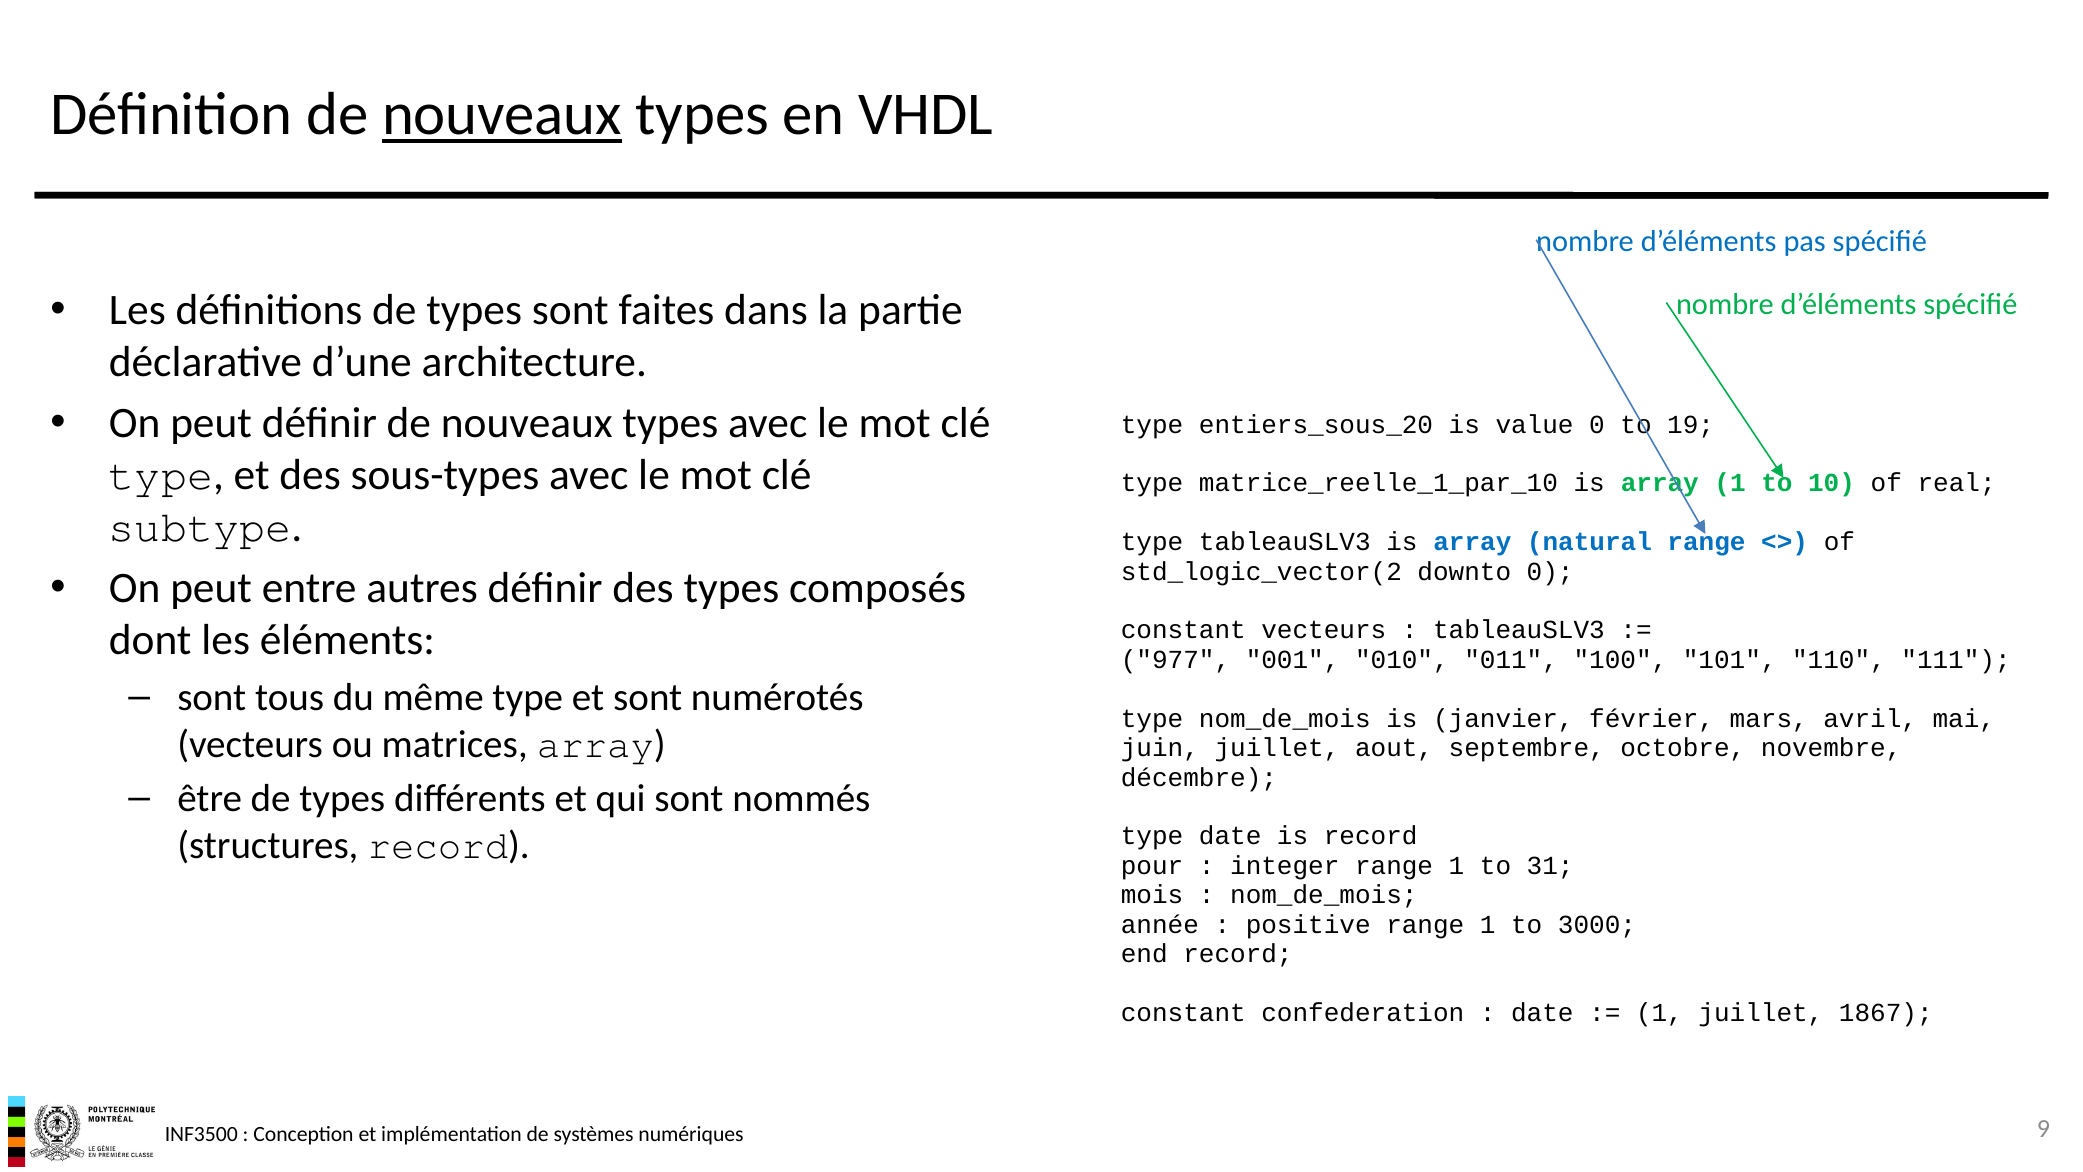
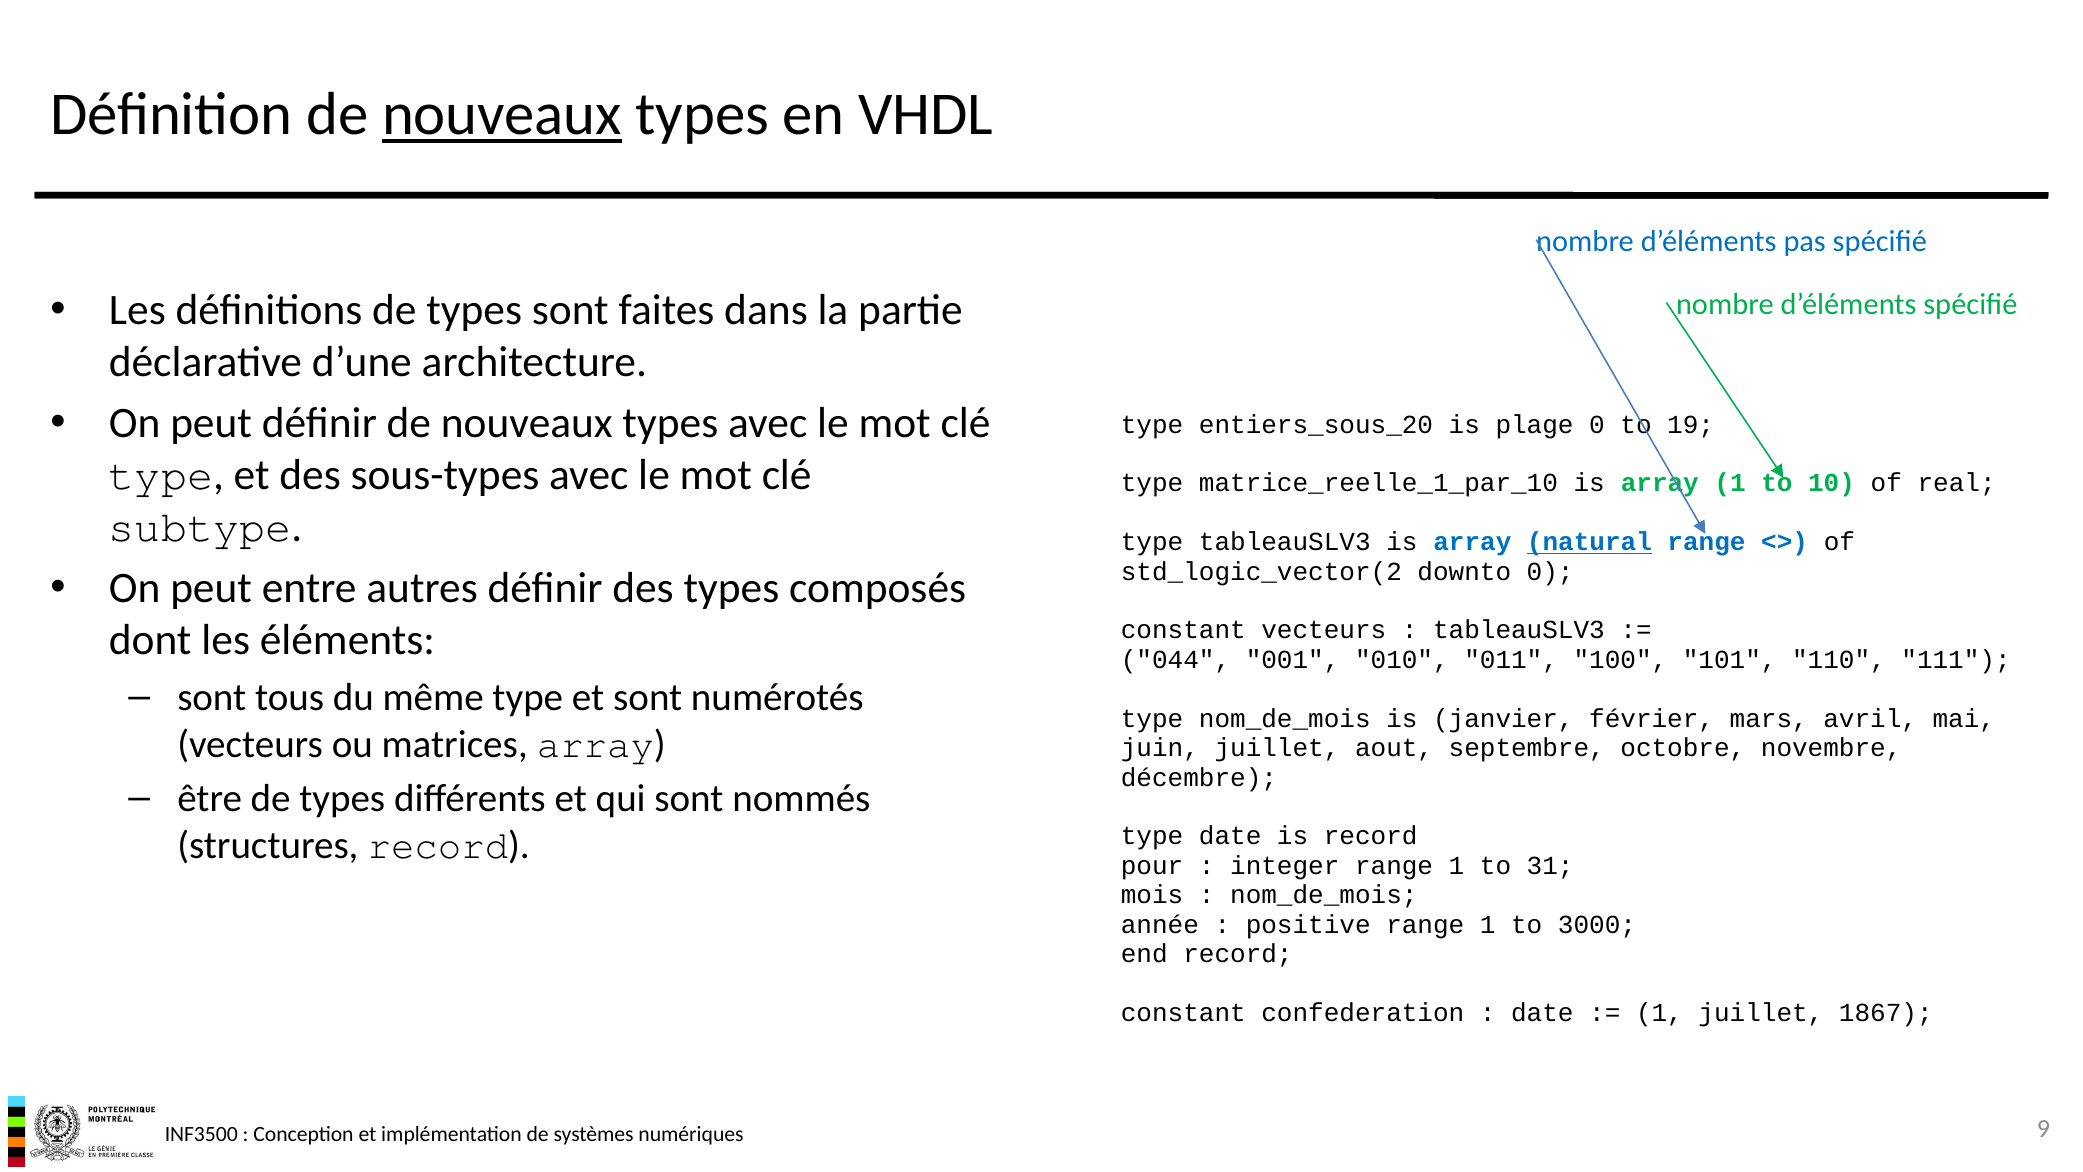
value: value -> plage (1535, 424)
natural underline: none -> present (1589, 542)
977: 977 -> 044 (1176, 660)
